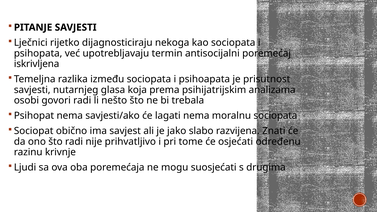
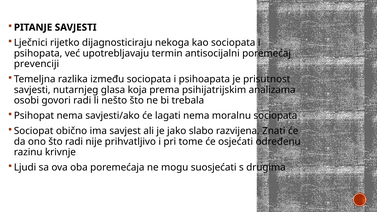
iskrivljena: iskrivljena -> prevenciji (37, 64)
